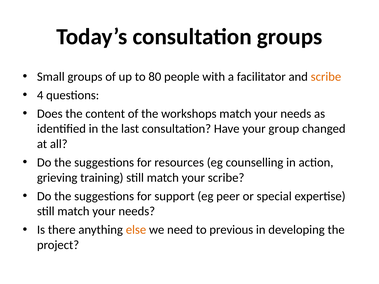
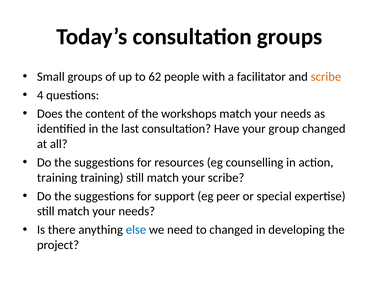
80: 80 -> 62 (155, 77)
grieving: grieving -> training (57, 178)
else colour: orange -> blue (136, 230)
to previous: previous -> changed (231, 230)
